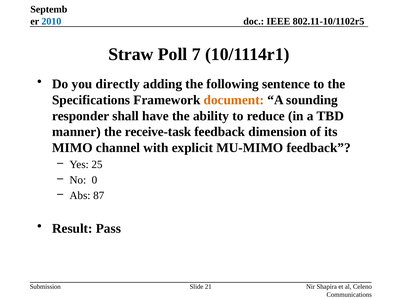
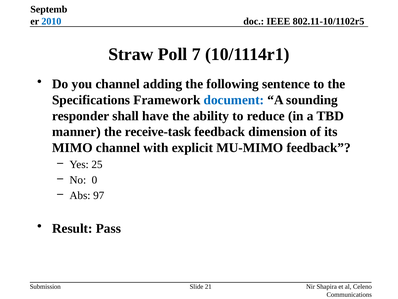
you directly: directly -> channel (118, 84)
document colour: orange -> blue (234, 100)
87: 87 -> 97 (99, 195)
